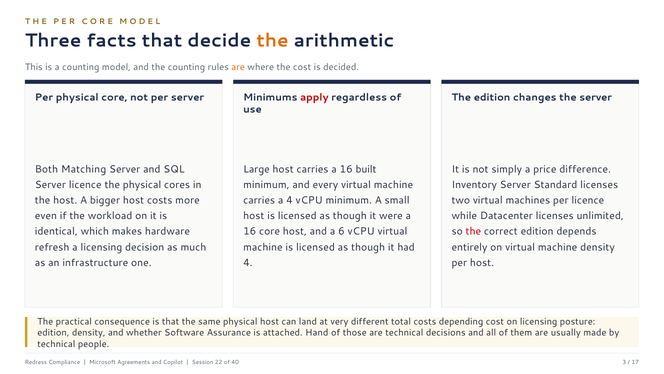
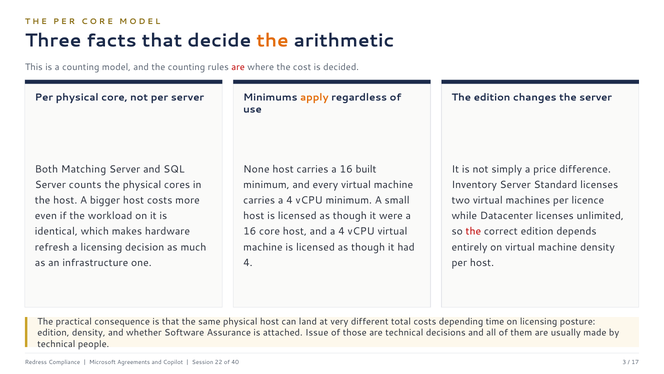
are colour: orange -> red (238, 67)
apply colour: red -> orange (314, 97)
Large: Large -> None (256, 169)
Server licence: licence -> counts (85, 185)
and a 6: 6 -> 4 (341, 231)
depending cost: cost -> time (495, 321)
Hand: Hand -> Issue (317, 332)
